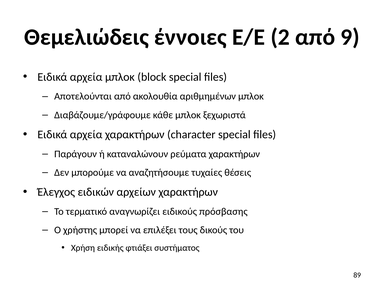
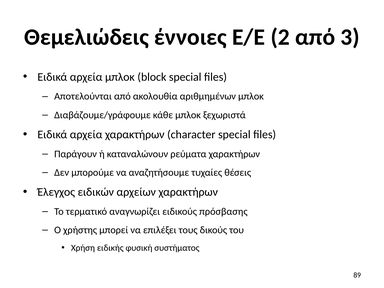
9: 9 -> 3 (350, 37)
φτιάξει: φτιάξει -> φυσική (139, 248)
